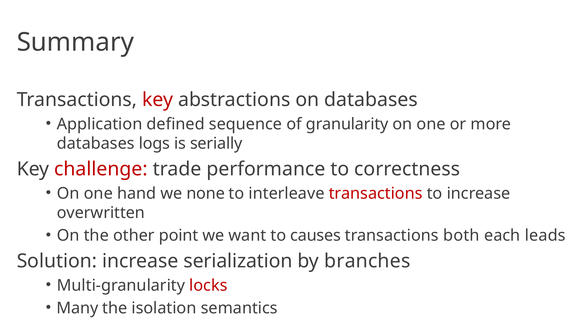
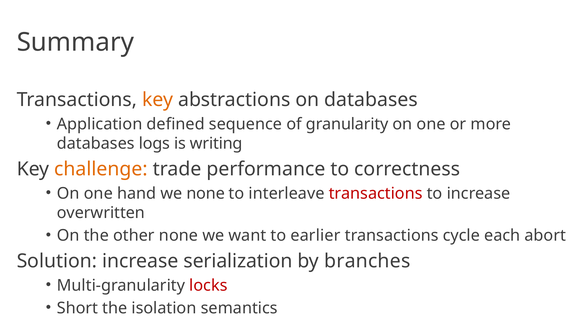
key colour: red -> orange (158, 100)
serially: serially -> writing (216, 144)
challenge colour: red -> orange (101, 169)
other point: point -> none (179, 236)
causes: causes -> earlier (315, 236)
both: both -> cycle (461, 236)
leads: leads -> abort (545, 236)
Many: Many -> Short (77, 309)
